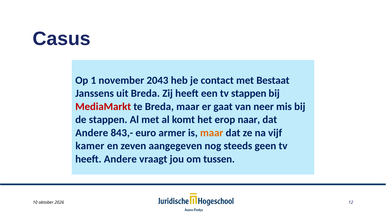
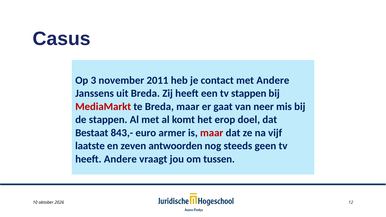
1: 1 -> 3 (93, 80)
2043: 2043 -> 2011 (157, 80)
met Bestaat: Bestaat -> Andere (273, 80)
naar: naar -> doel (249, 120)
Andere: Andere -> Bestaat (92, 133)
maar colour: orange -> red (212, 133)
kamer: kamer -> laatste (90, 146)
aangegeven: aangegeven -> antwoorden (175, 146)
